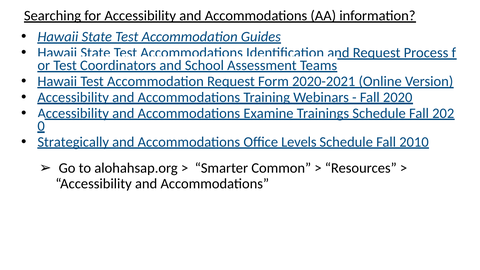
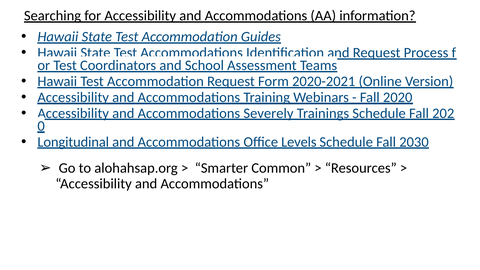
Examine: Examine -> Severely (268, 113)
Strategically: Strategically -> Longitudinal (73, 142)
2010: 2010 -> 2030 (414, 142)
